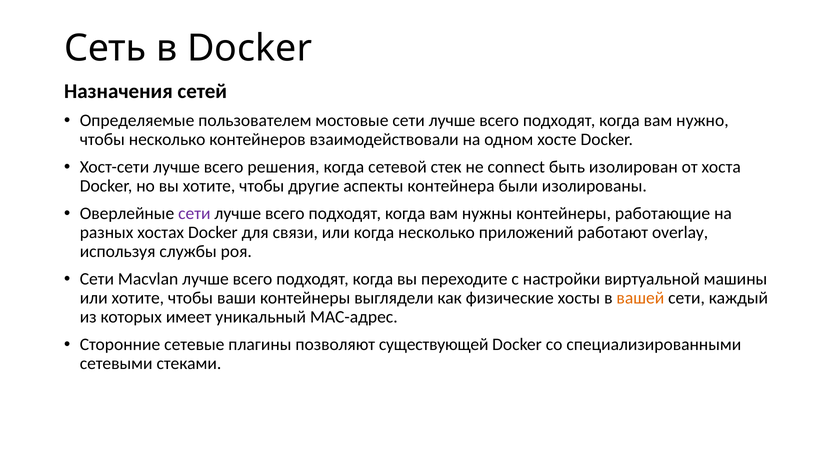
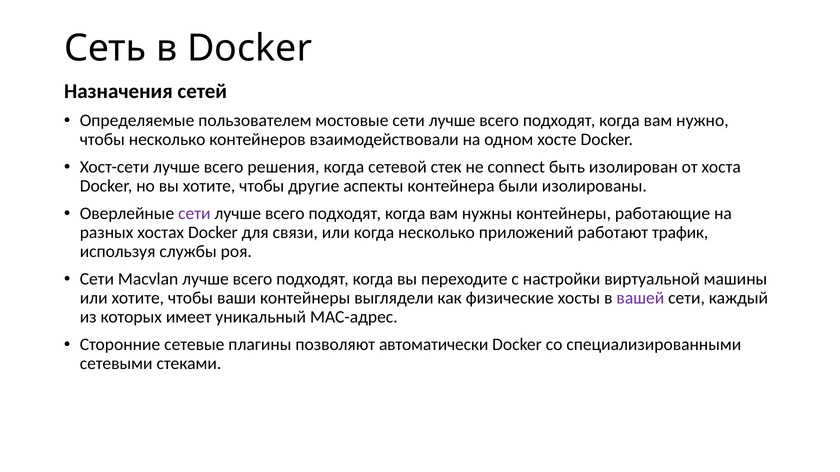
overlay: overlay -> трафик (680, 233)
вашей colour: orange -> purple (640, 298)
существующей: существующей -> автоматически (434, 345)
